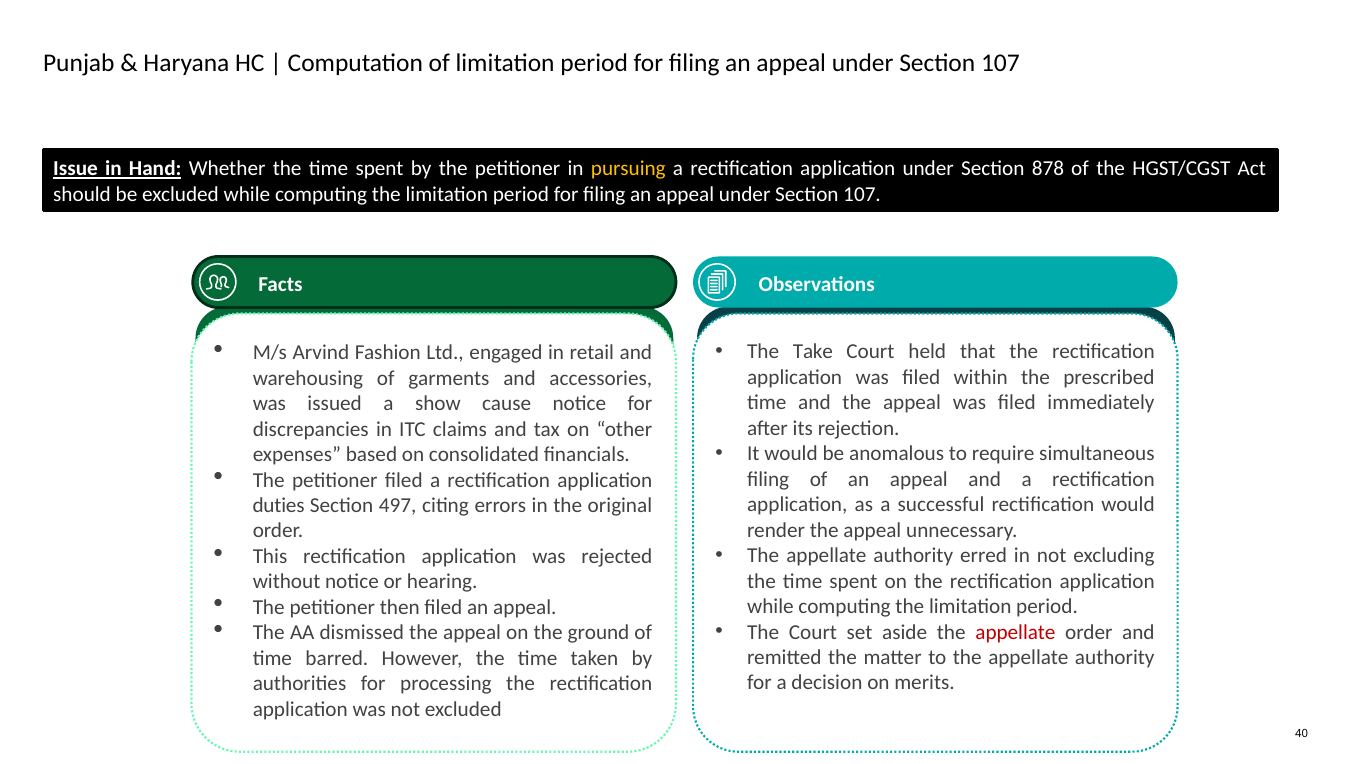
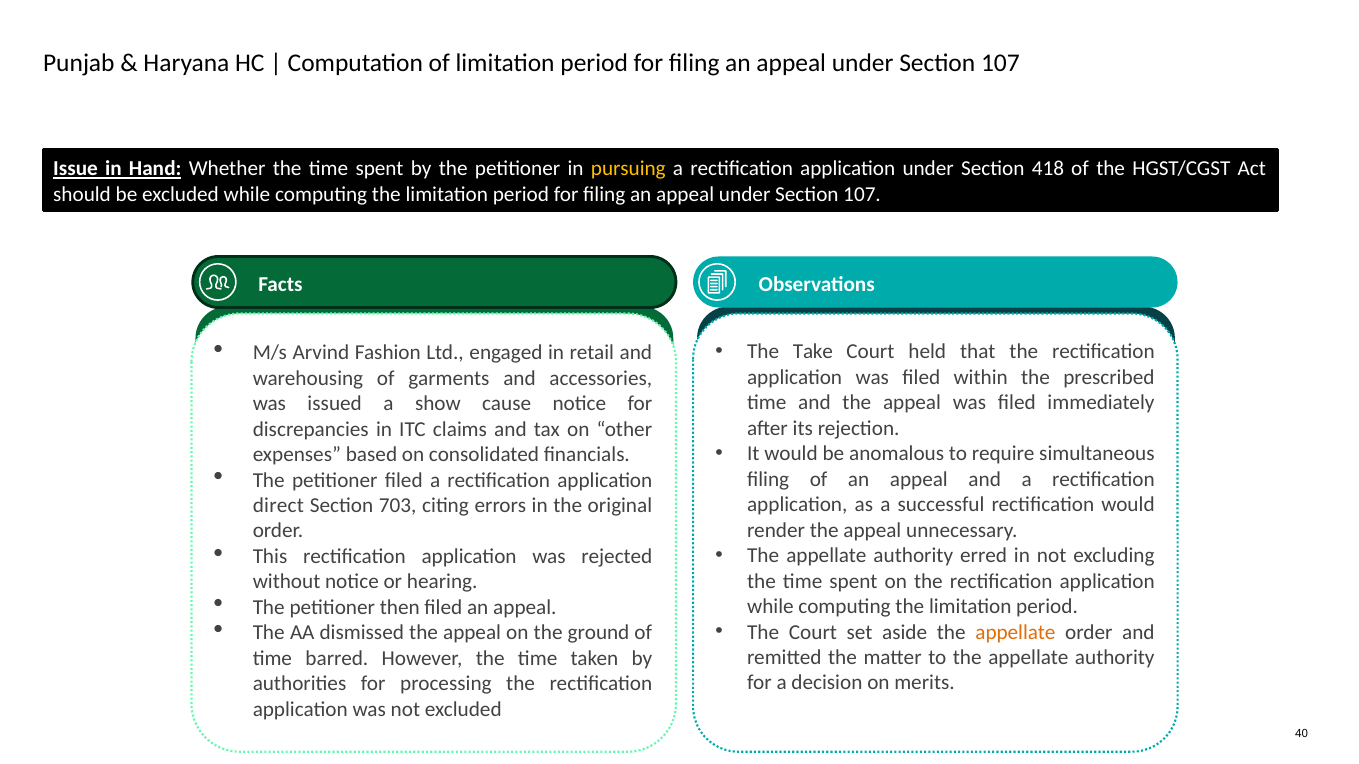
878: 878 -> 418 (1048, 169)
duties: duties -> direct (278, 506)
497: 497 -> 703 (398, 506)
appellate colour: red -> orange (1015, 632)
